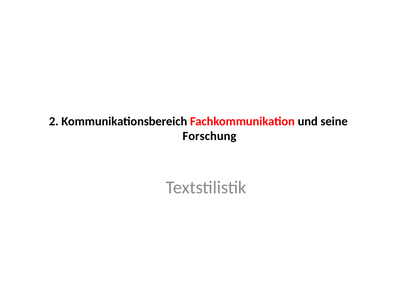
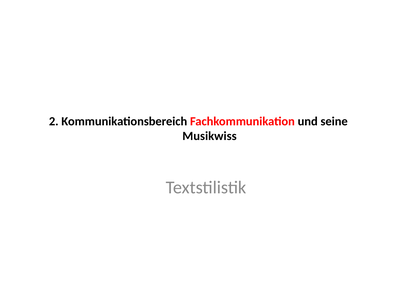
Forschung: Forschung -> Musikwiss (210, 136)
